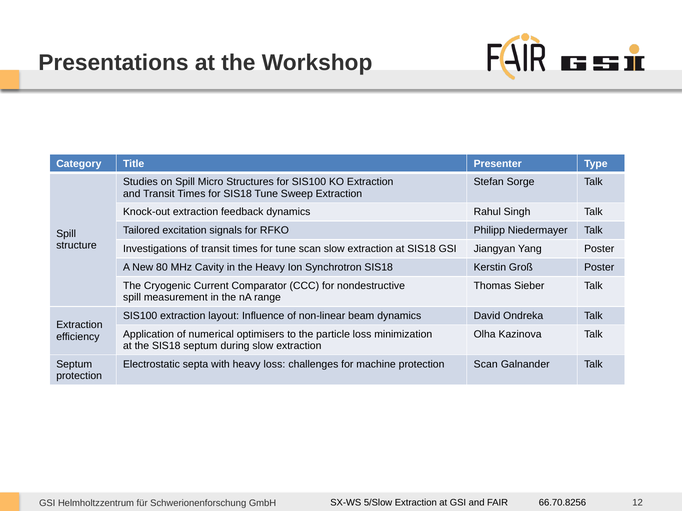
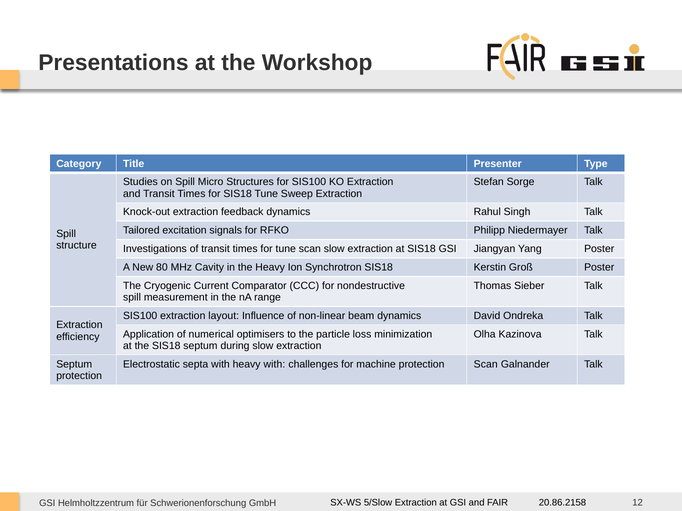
heavy loss: loss -> with (274, 365)
66.70.8256: 66.70.8256 -> 20.86.2158 (562, 503)
